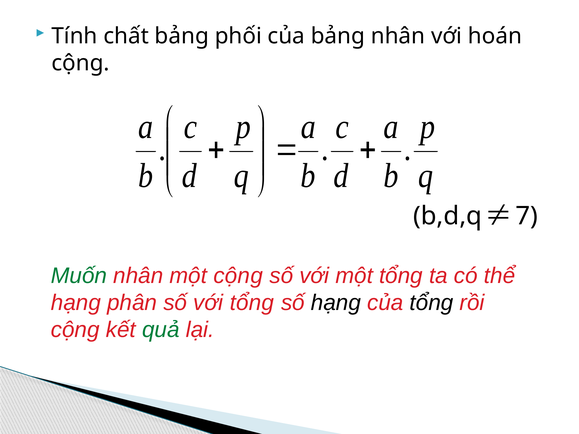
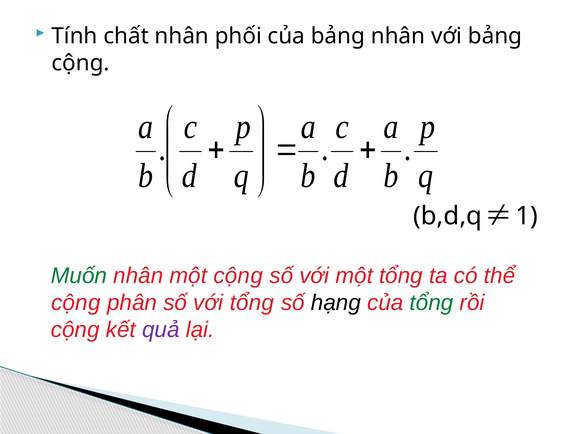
chất bảng: bảng -> nhân (182, 36)
với hoán: hoán -> bảng (495, 36)
7: 7 -> 1 (527, 216)
hạng: hạng -> cộng (76, 303)
tổng colour: black -> green (432, 303)
quả colour: green -> purple (161, 330)
